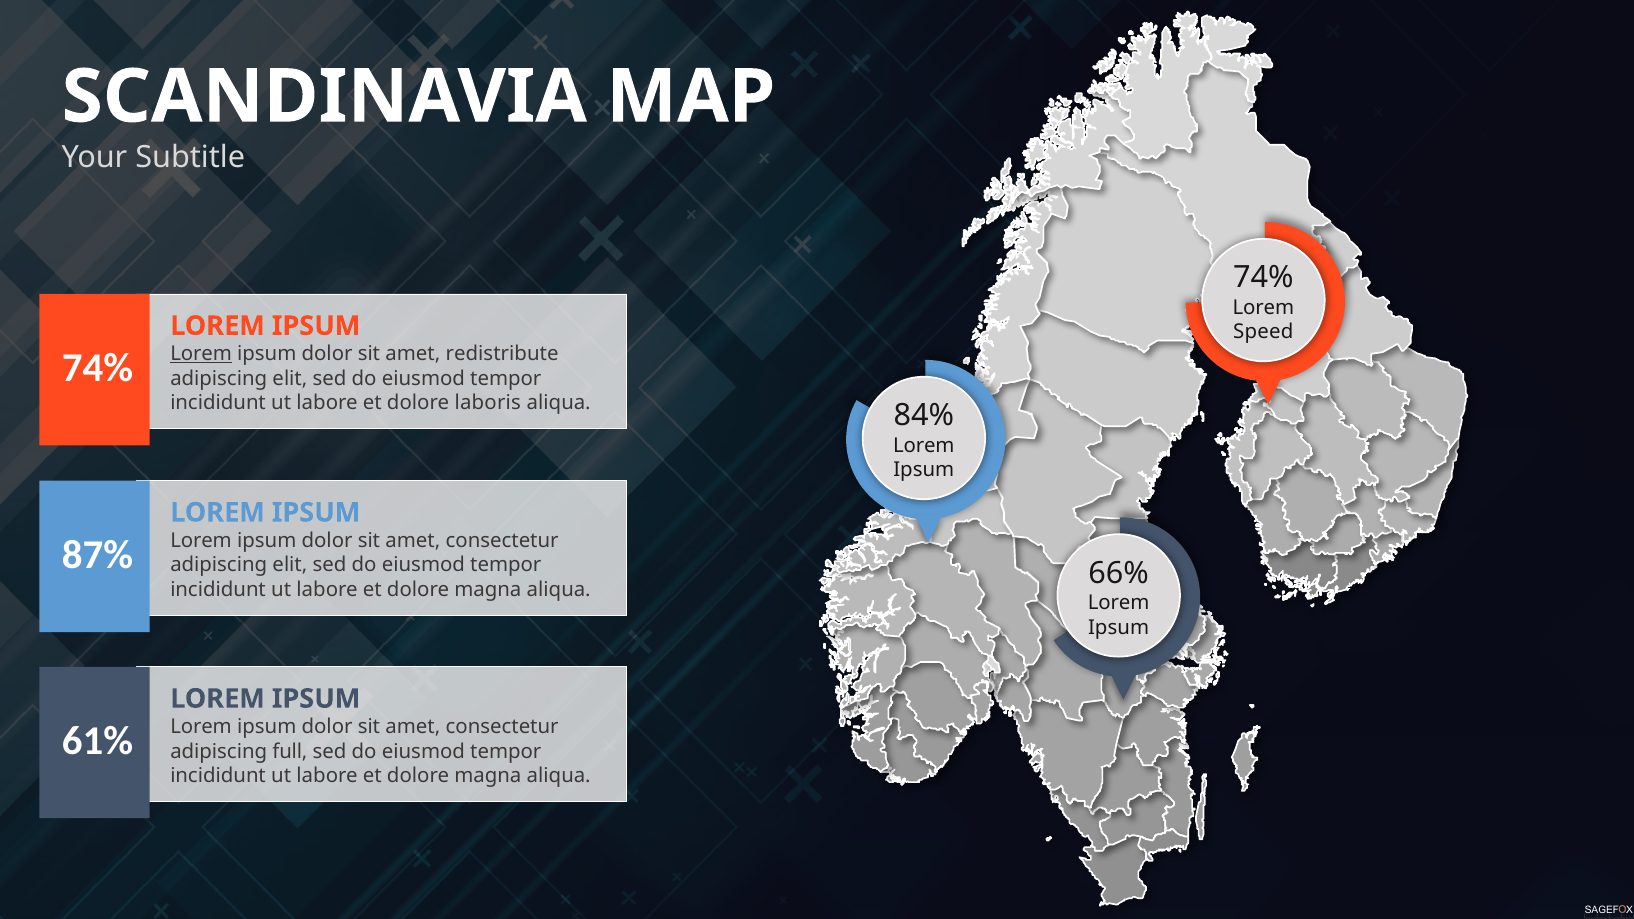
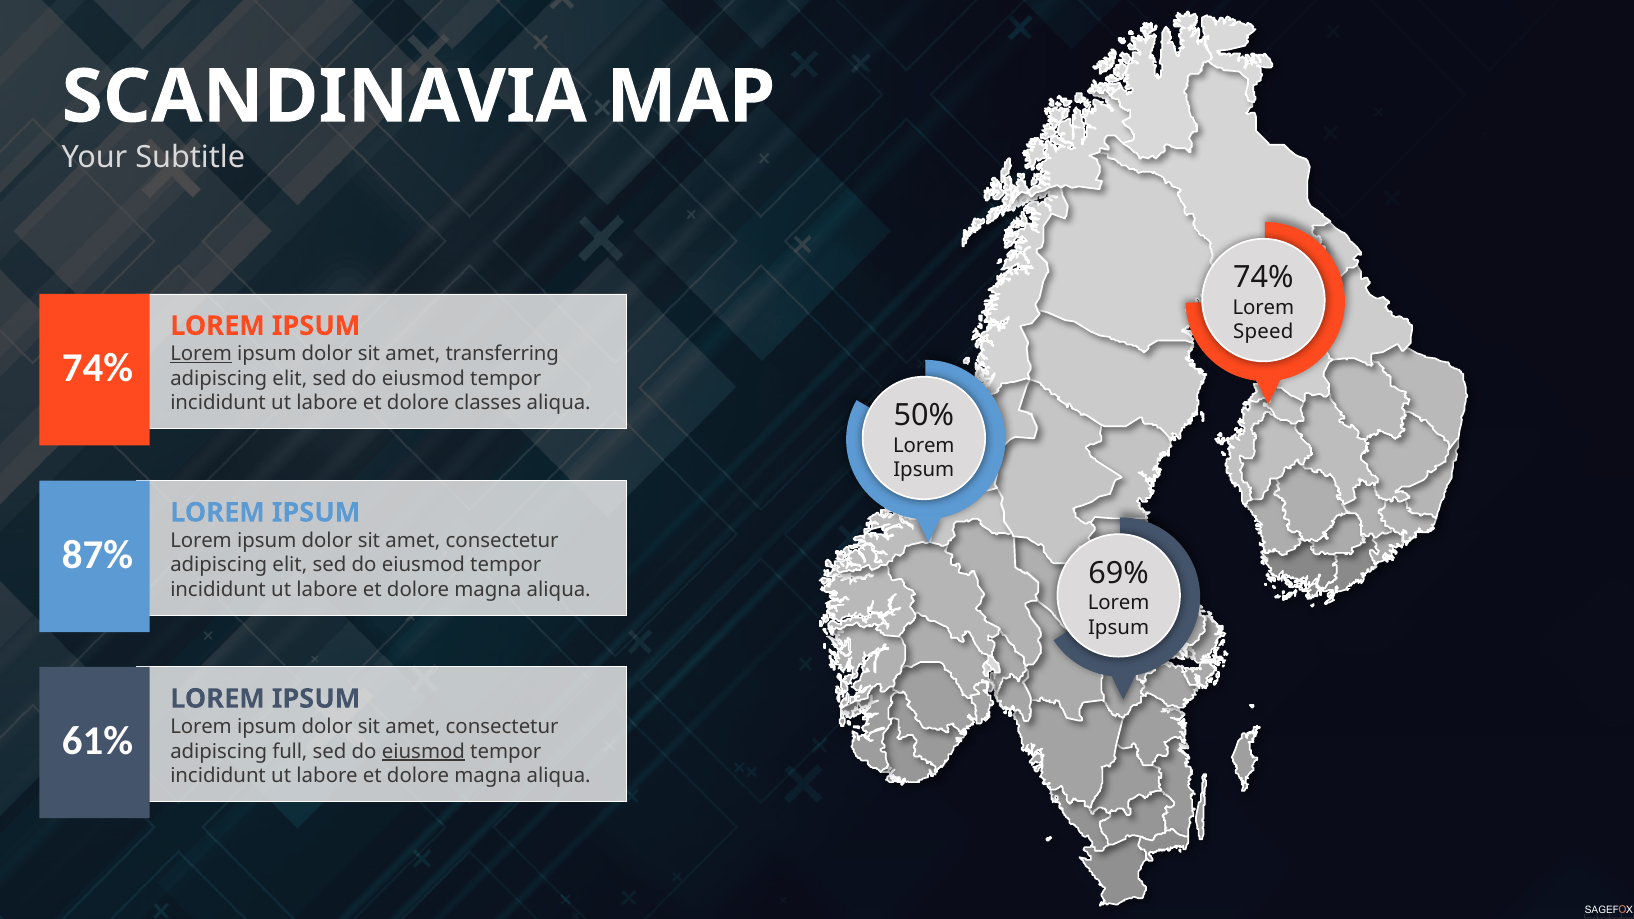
redistribute: redistribute -> transferring (502, 354)
laboris: laboris -> classes (488, 403)
84%: 84% -> 50% (924, 416)
66%: 66% -> 69% (1119, 573)
eiusmod underline: none -> present (423, 751)
